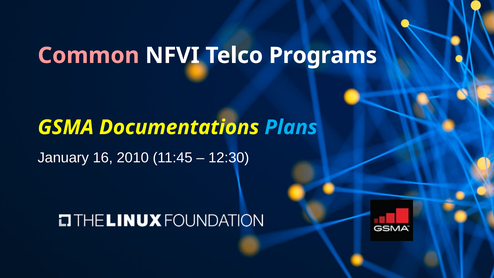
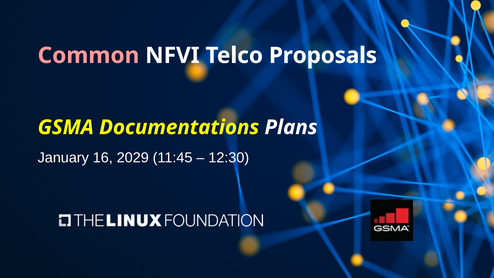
Programs: Programs -> Proposals (323, 55)
Plans colour: light blue -> white (291, 127)
2010: 2010 -> 2029 (133, 158)
